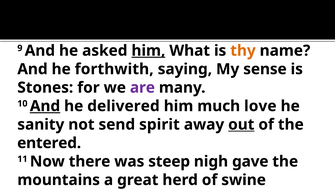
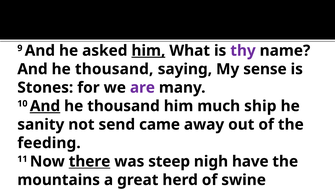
thy colour: orange -> purple (243, 50)
forthwith: forthwith -> thousand (114, 69)
delivered: delivered -> thousand (124, 106)
love: love -> ship (260, 106)
spirit: spirit -> came (160, 124)
out underline: present -> none (241, 124)
entered: entered -> feeding (49, 143)
there underline: none -> present (90, 161)
gave: gave -> have (250, 161)
